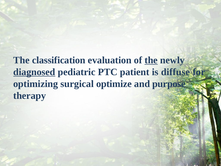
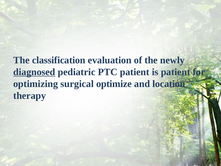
the underline: present -> none (151, 60)
is diffuse: diffuse -> patient (176, 72)
purpose: purpose -> location (169, 84)
